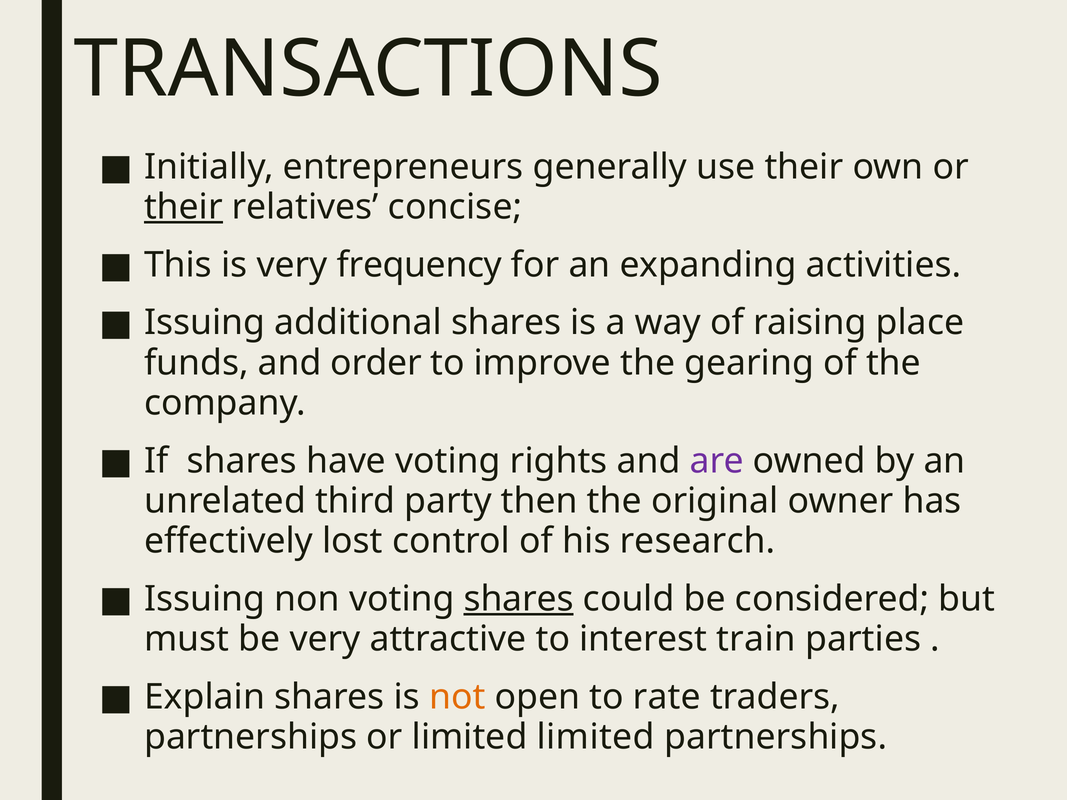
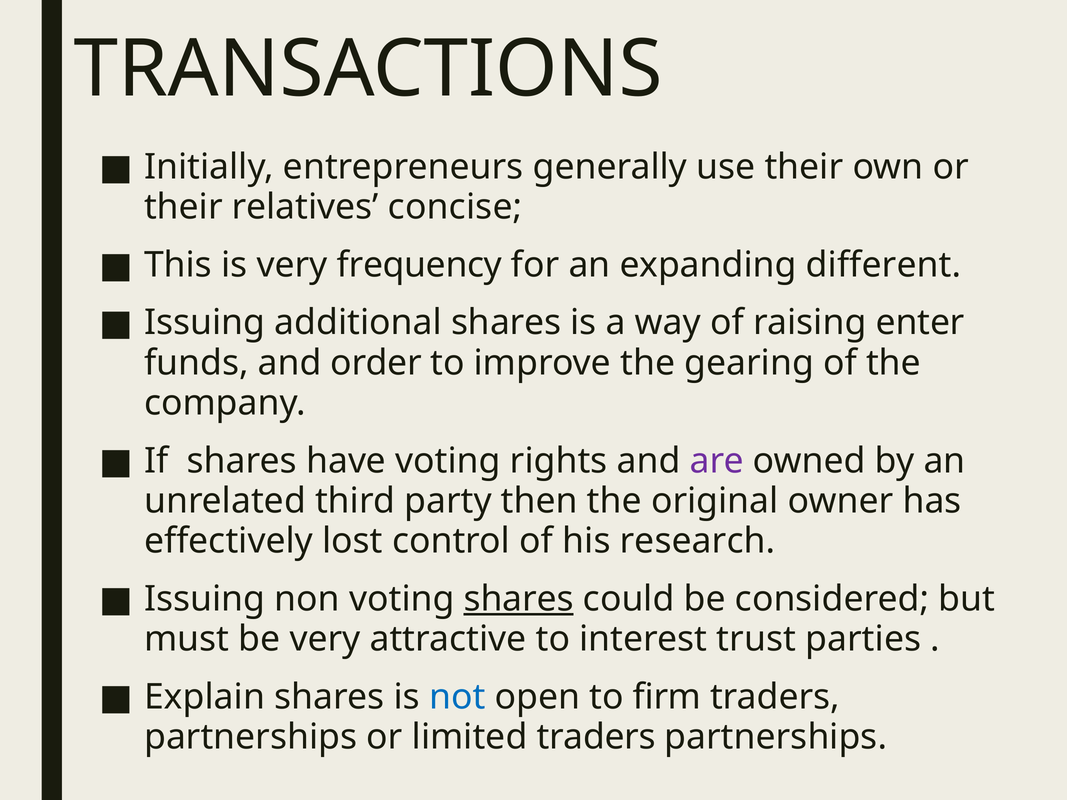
their underline: present -> none (183, 207)
activities: activities -> different (884, 265)
place: place -> enter (920, 323)
train: train -> trust (756, 639)
not colour: orange -> blue (457, 697)
rate: rate -> firm (667, 697)
limited limited: limited -> traders (596, 737)
